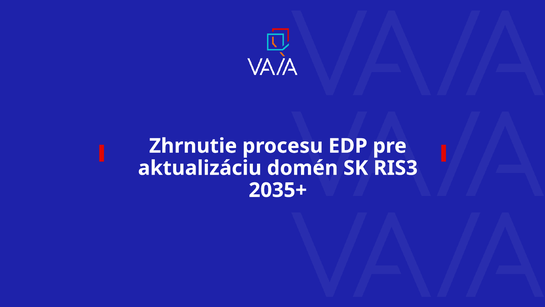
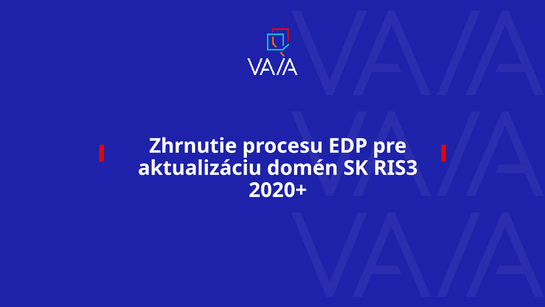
2035+: 2035+ -> 2020+ (278, 190)
